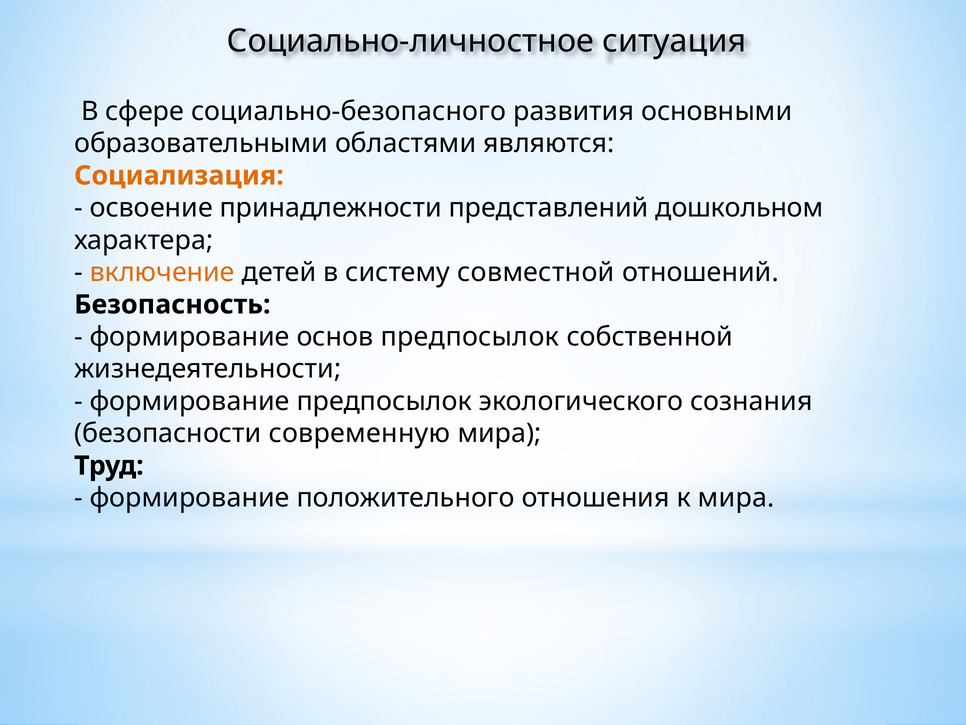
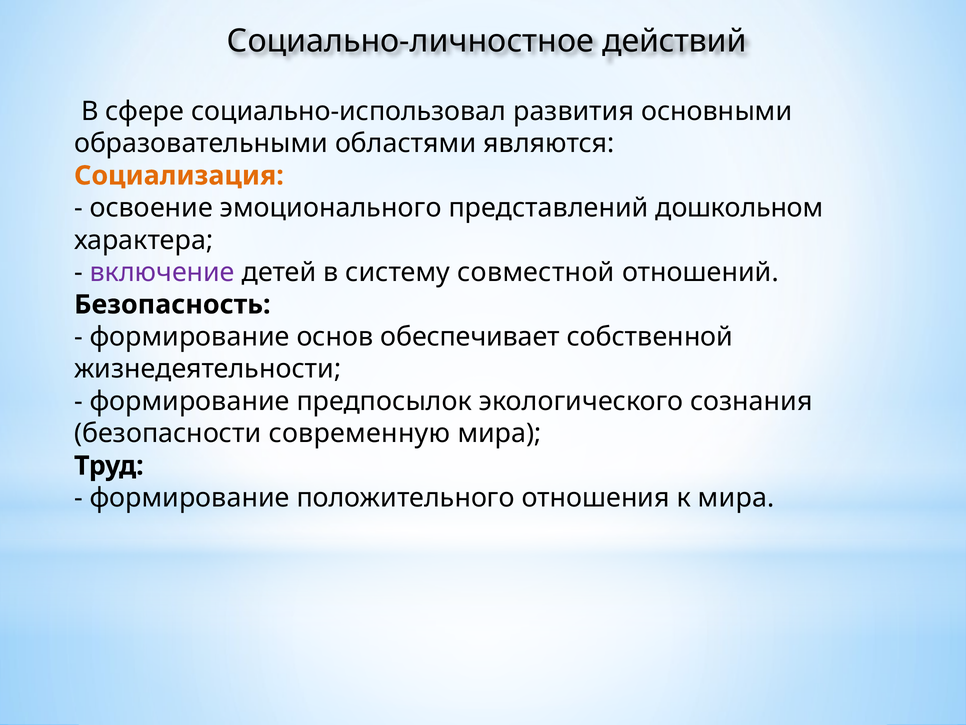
ситуация: ситуация -> действий (674, 41)
социально-безопасного: социально-безопасного -> социально-использовал (349, 111)
принадлежности: принадлежности -> эмоционального (331, 208)
включение colour: orange -> purple (162, 272)
основ предпосылок: предпосылок -> обеспечивает (470, 337)
